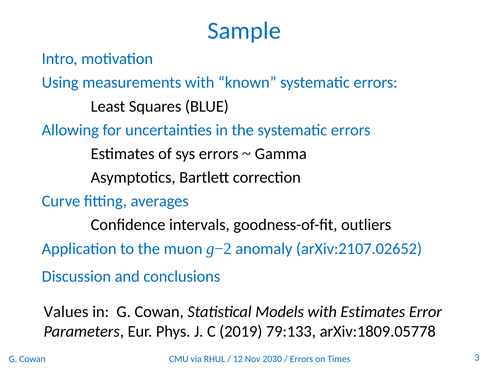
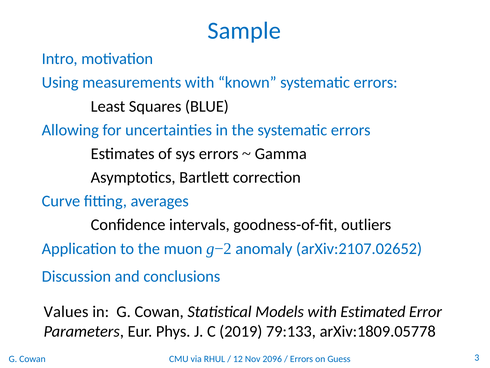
with Estimates: Estimates -> Estimated (373, 311)
2030: 2030 -> 2096 (272, 358)
Times: Times -> Guess (339, 358)
